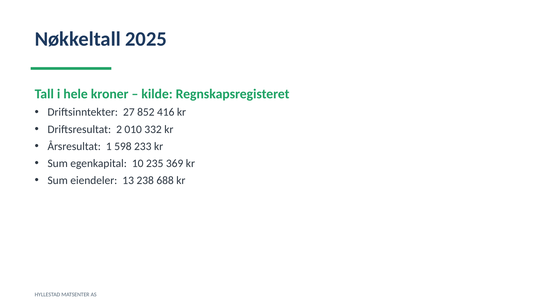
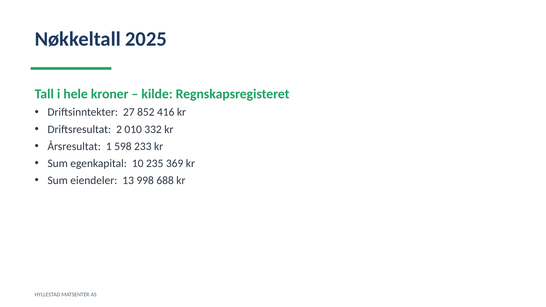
238: 238 -> 998 (145, 181)
